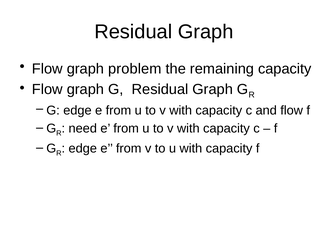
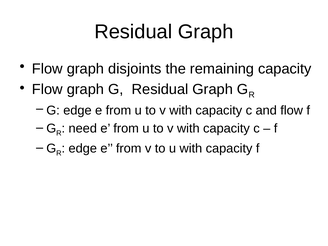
problem: problem -> disjoints (135, 69)
